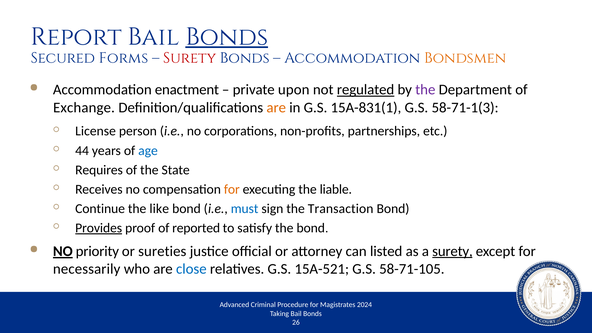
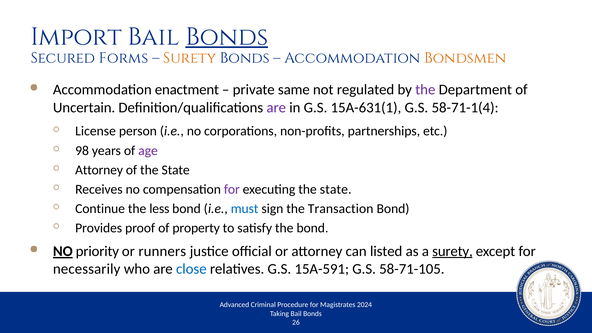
Report: Report -> Import (76, 37)
Surety colour: red -> orange (190, 58)
upon: upon -> same (294, 90)
regulated underline: present -> none (366, 90)
Exchange: Exchange -> Uncertain (84, 107)
are colour: orange -> purple (276, 107)
15A-831(1: 15A-831(1 -> 15A-631(1 (366, 107)
58-71-1(3: 58-71-1(3 -> 58-71-1(4 (465, 107)
44: 44 -> 98 (82, 151)
age colour: blue -> purple (148, 151)
Requires: Requires -> Attorney (99, 170)
for colour: orange -> purple (232, 189)
executing the liable: liable -> state (336, 189)
like: like -> less (159, 209)
Provides underline: present -> none (99, 228)
reported: reported -> property (196, 228)
sureties: sureties -> runners (162, 251)
15A-521: 15A-521 -> 15A-591 (322, 269)
